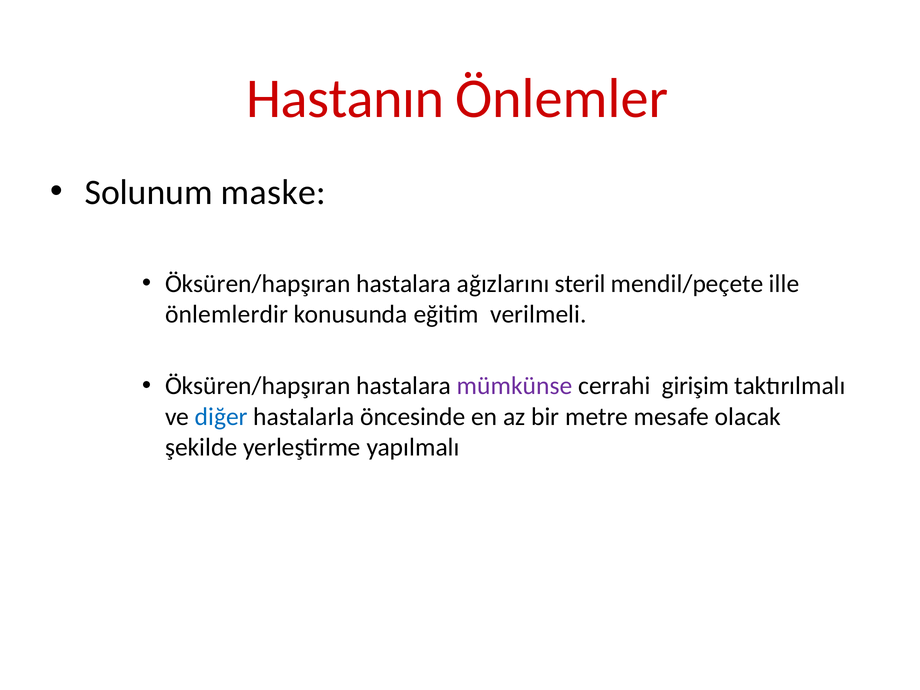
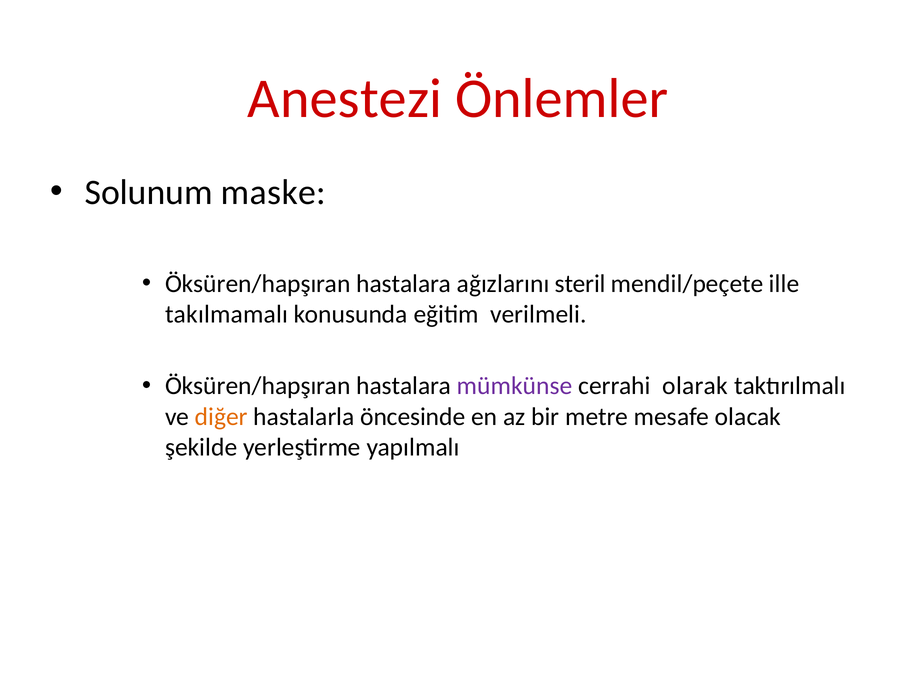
Hastanın: Hastanın -> Anestezi (345, 99)
önlemlerdir: önlemlerdir -> takılmamalı (227, 314)
girişim: girişim -> olarak (695, 386)
diğer colour: blue -> orange (221, 417)
